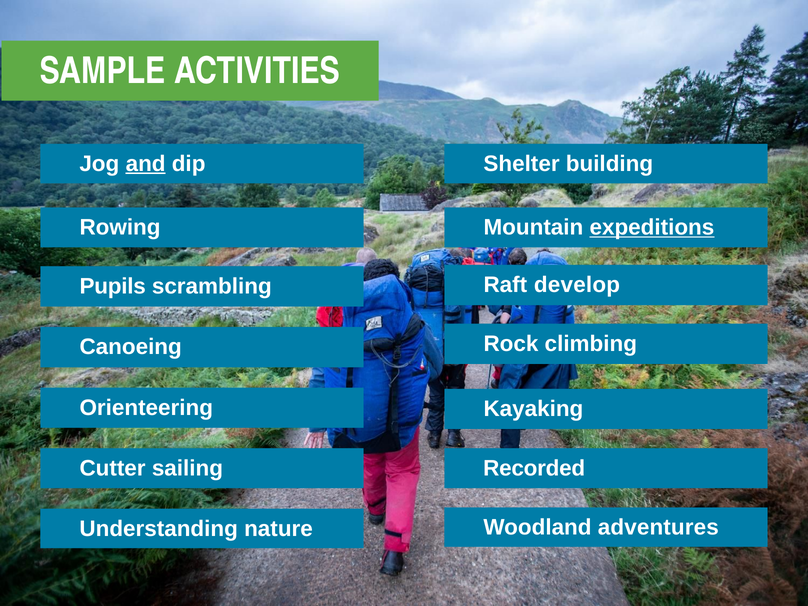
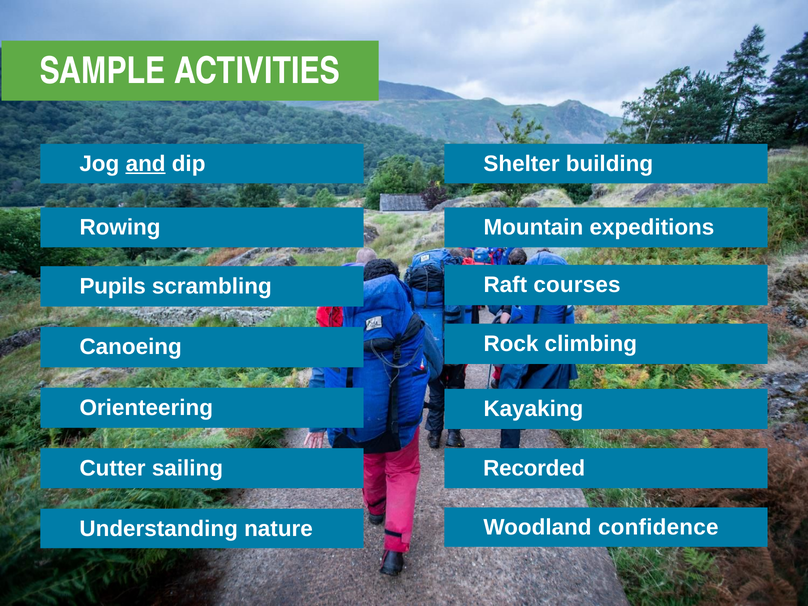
expeditions underline: present -> none (652, 227)
develop: develop -> courses (577, 285)
adventures: adventures -> confidence (658, 527)
